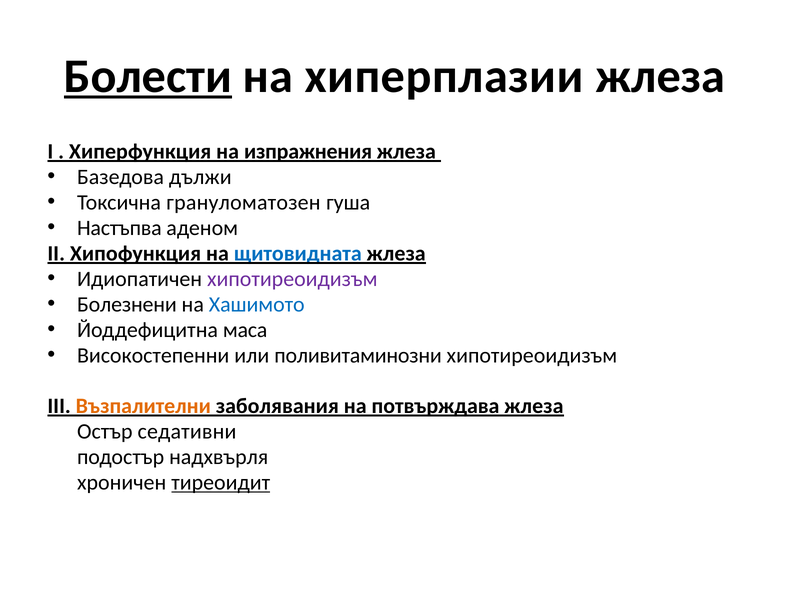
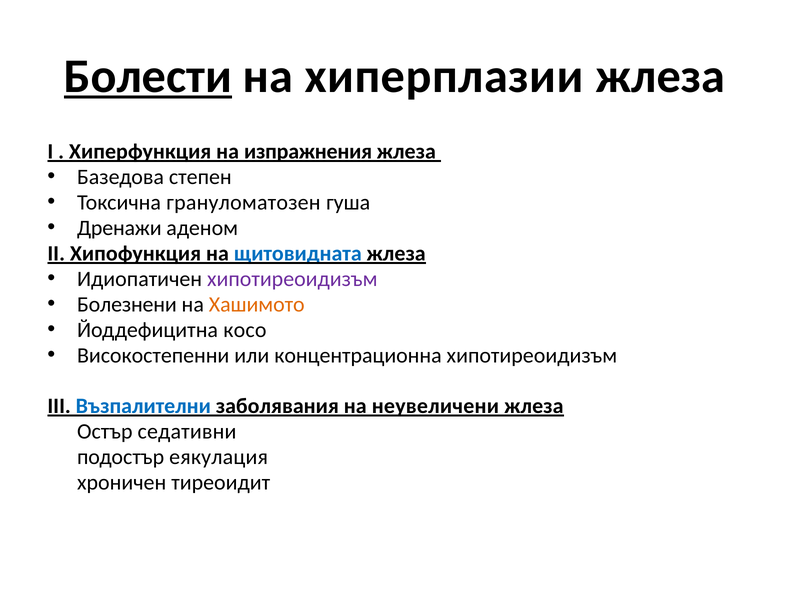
дължи: дължи -> степен (200, 177)
Настъпва: Настъпва -> Дренажи (119, 228)
Хашимото colour: blue -> orange (257, 305)
маса: маса -> косо (245, 330)
поливитаминозни: поливитаминозни -> концентрационна (358, 356)
Възпалителни colour: orange -> blue (143, 407)
потвърждава: потвърждава -> неувеличени (435, 407)
надхвърля: надхвърля -> еякулация (219, 457)
тиреоидит underline: present -> none (221, 483)
